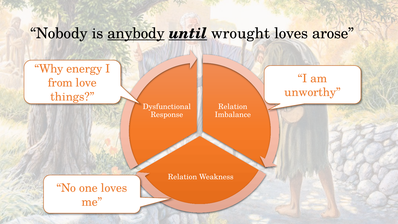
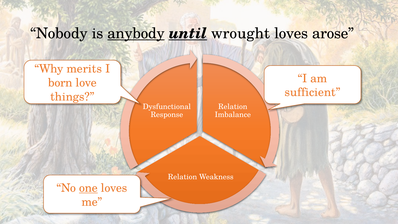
energy: energy -> merits (84, 69)
from: from -> born (60, 83)
unworthy: unworthy -> sufficient (312, 92)
one underline: none -> present (88, 188)
